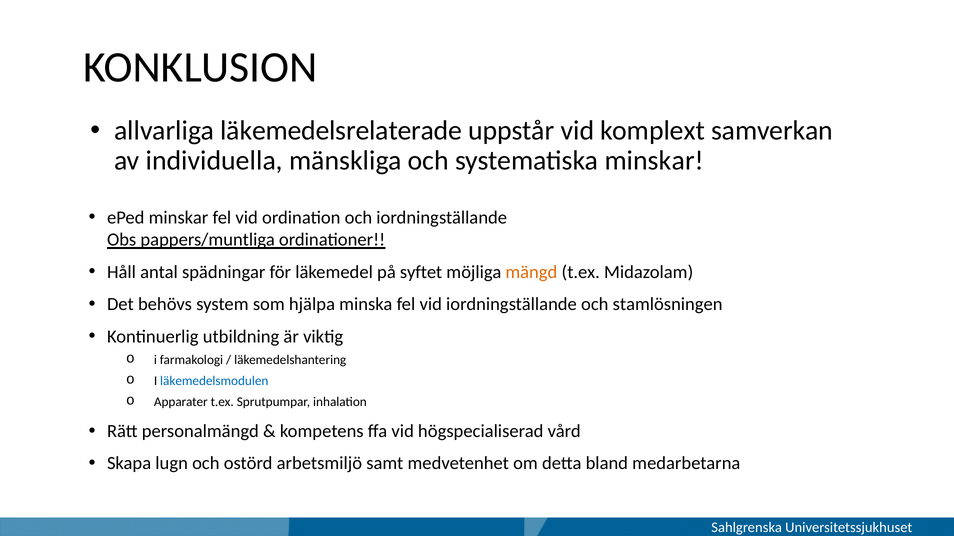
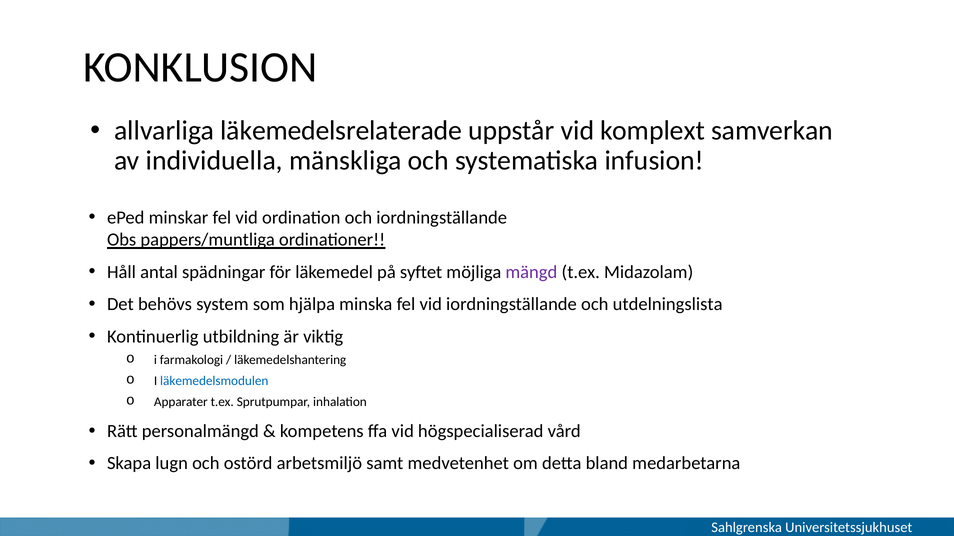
systematiska minskar: minskar -> infusion (654, 161)
mängd colour: orange -> purple (531, 272)
stamlösningen: stamlösningen -> utdelningslista (668, 305)
